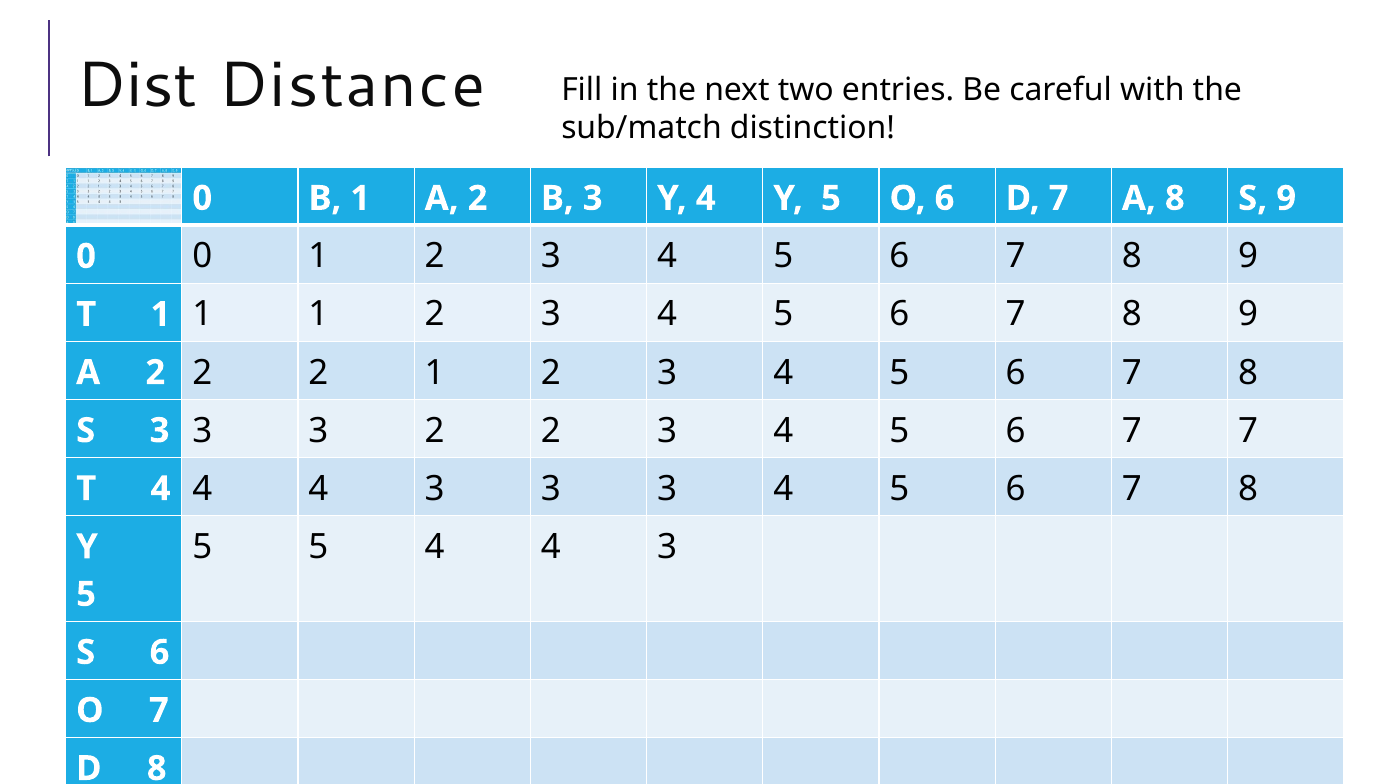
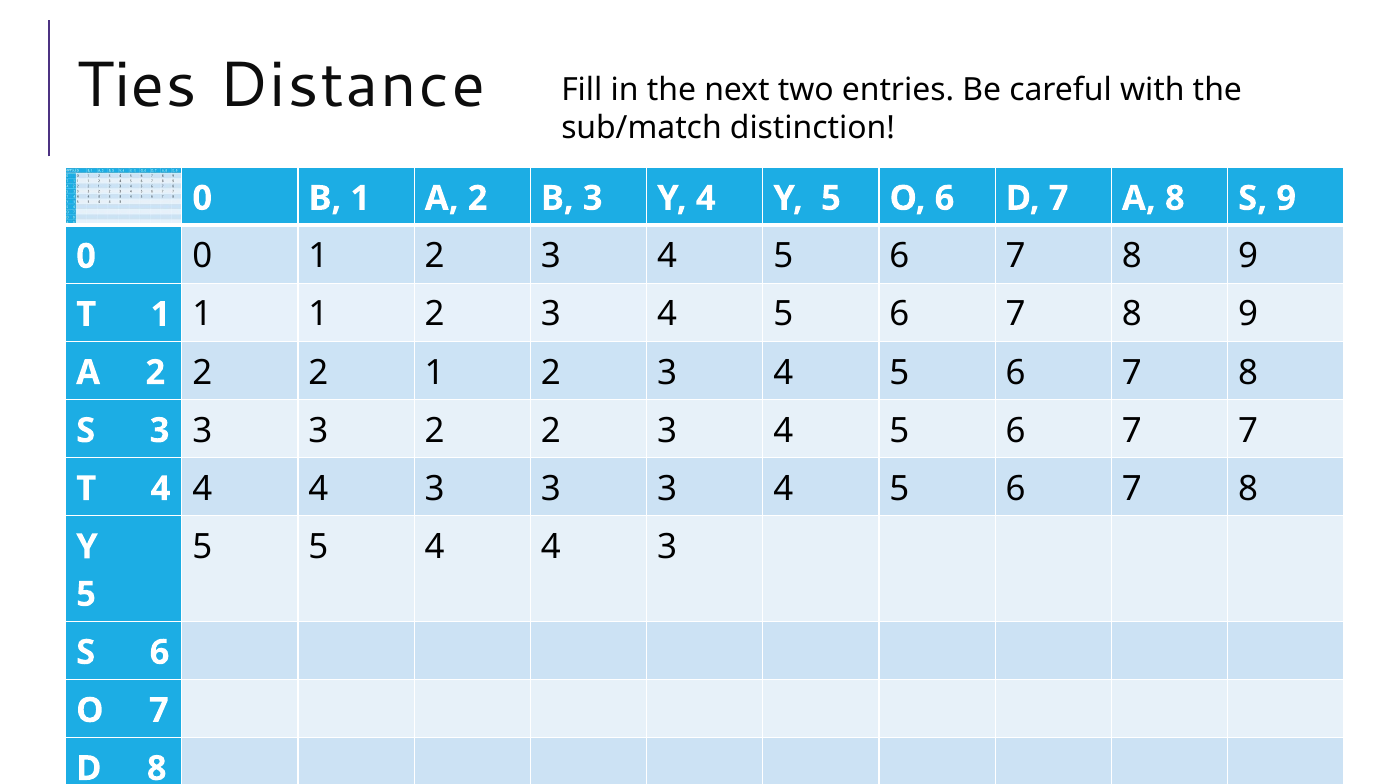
Dist: Dist -> Ties (137, 85)
